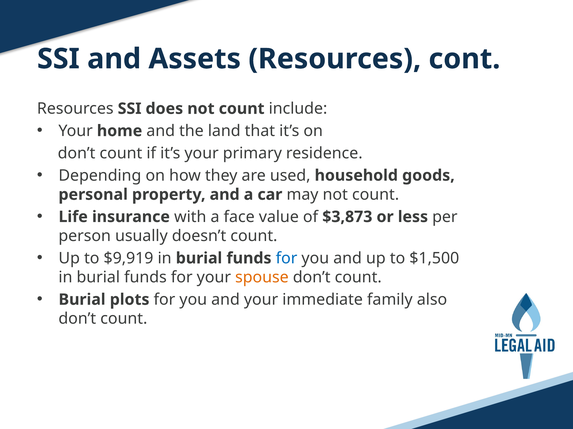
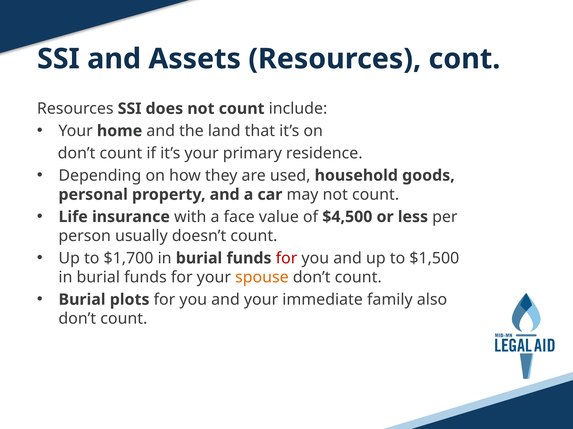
$3,873: $3,873 -> $4,500 (347, 217)
$9,919: $9,919 -> $1,700 (129, 259)
for colour: blue -> red (287, 259)
